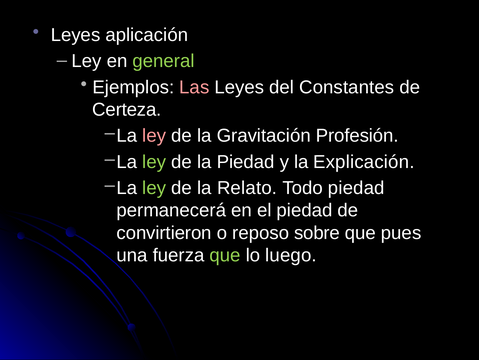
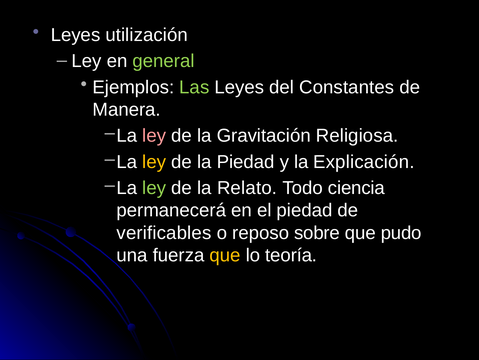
aplicación: aplicación -> utilización (147, 35)
Las colour: pink -> light green (194, 87)
Certeza: Certeza -> Manera (127, 109)
Profesión: Profesión -> Religiosa (357, 135)
ley colour: light green -> yellow (154, 162)
Todo piedad: piedad -> ciencia (356, 188)
convirtieron: convirtieron -> verificables (164, 232)
pues: pues -> pudo (401, 232)
que colour: light green -> yellow (225, 255)
luego: luego -> teoría (291, 255)
